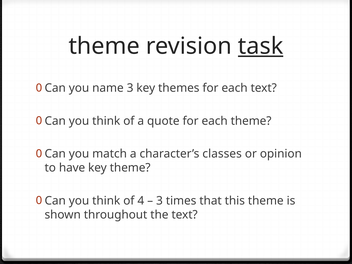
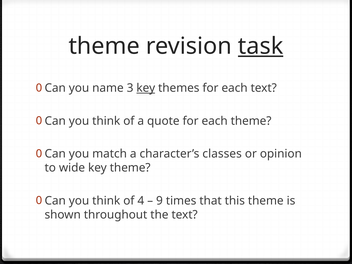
key underline: none -> present (146, 88)
have: have -> wide (72, 168)
3: 3 -> 9 (159, 201)
